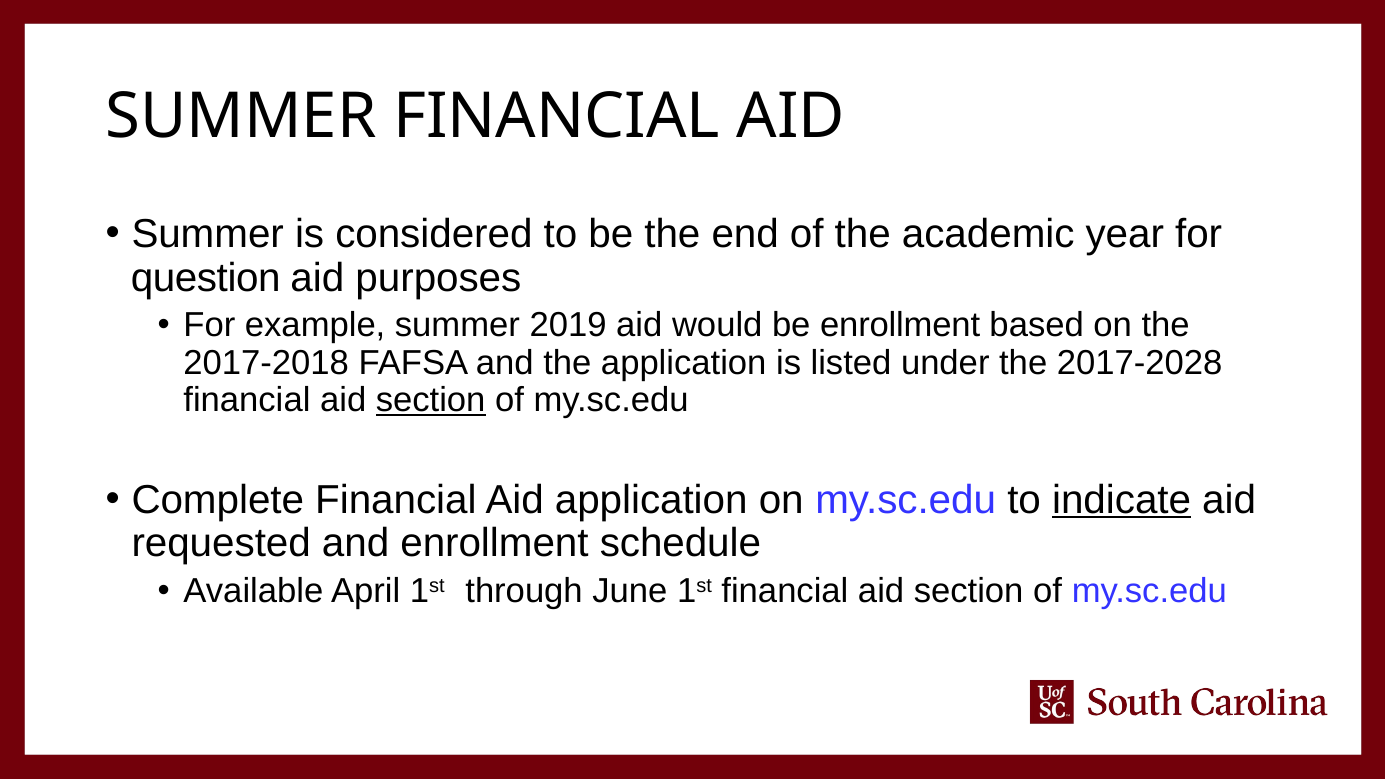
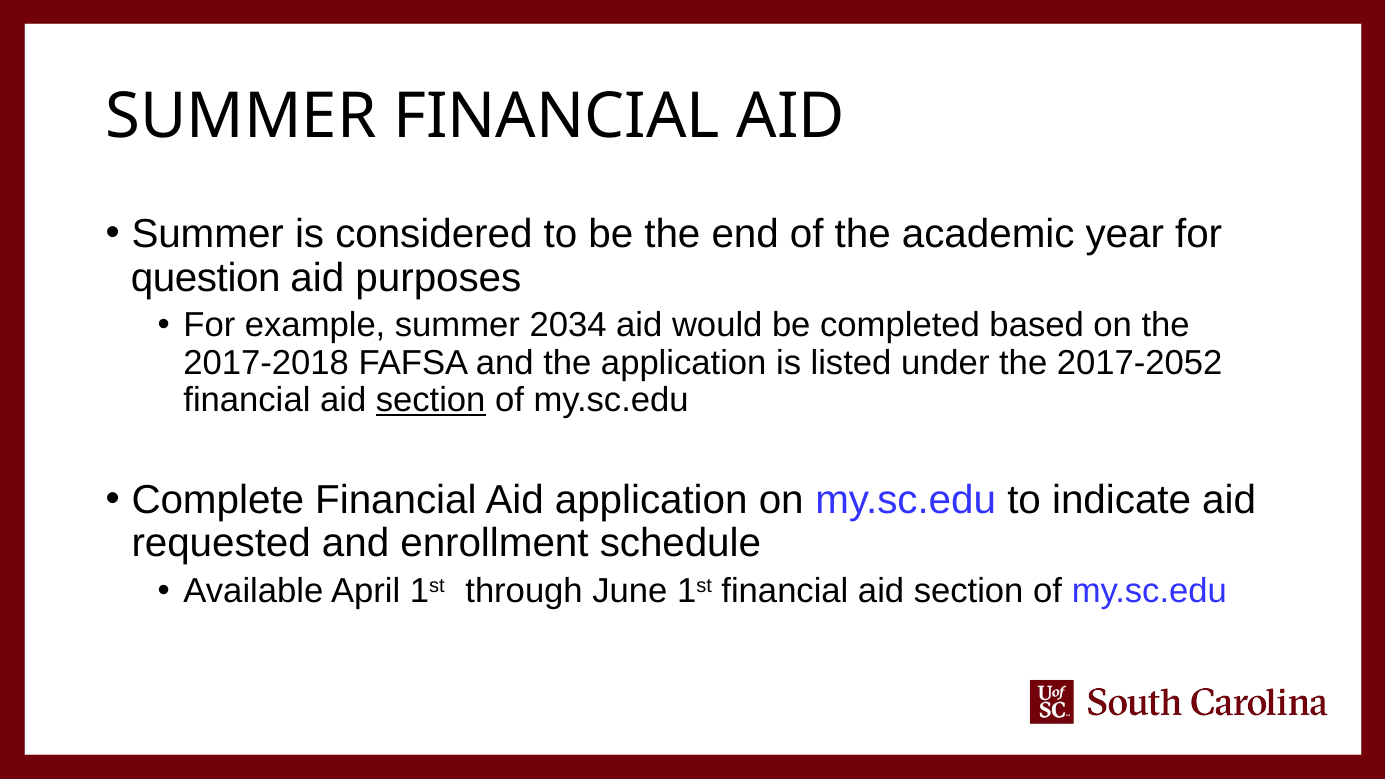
2019: 2019 -> 2034 (568, 326)
be enrollment: enrollment -> completed (900, 326)
2017-2028: 2017-2028 -> 2017-2052 (1140, 363)
indicate underline: present -> none (1122, 500)
